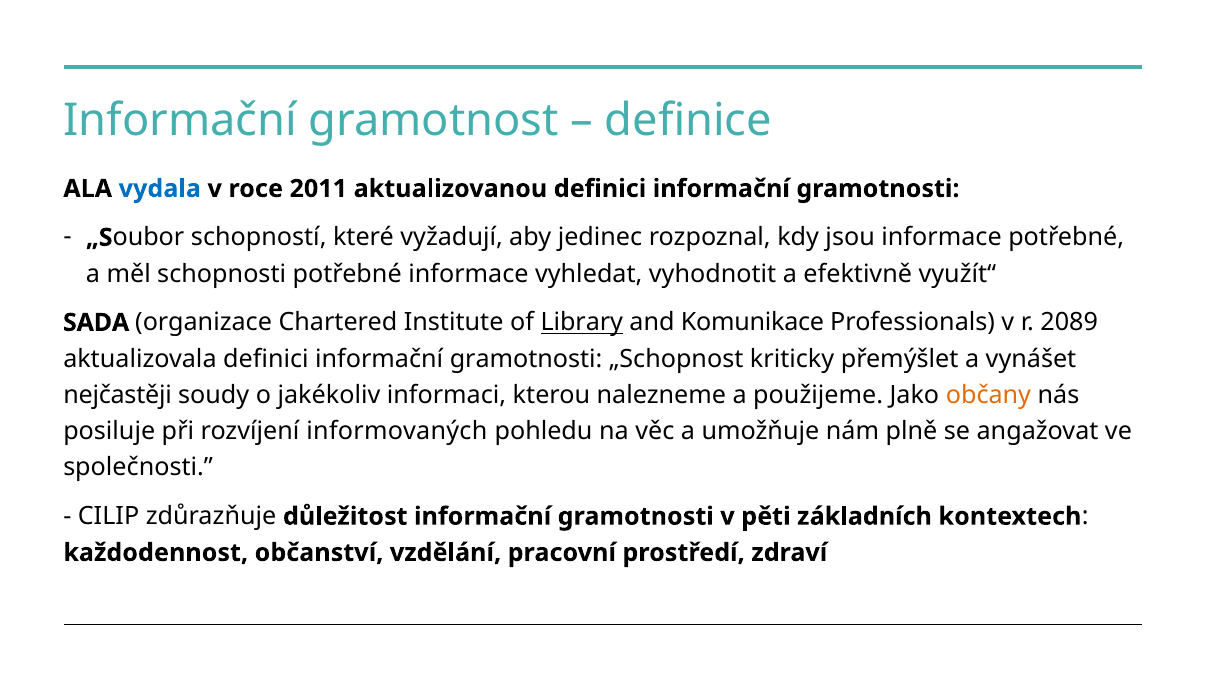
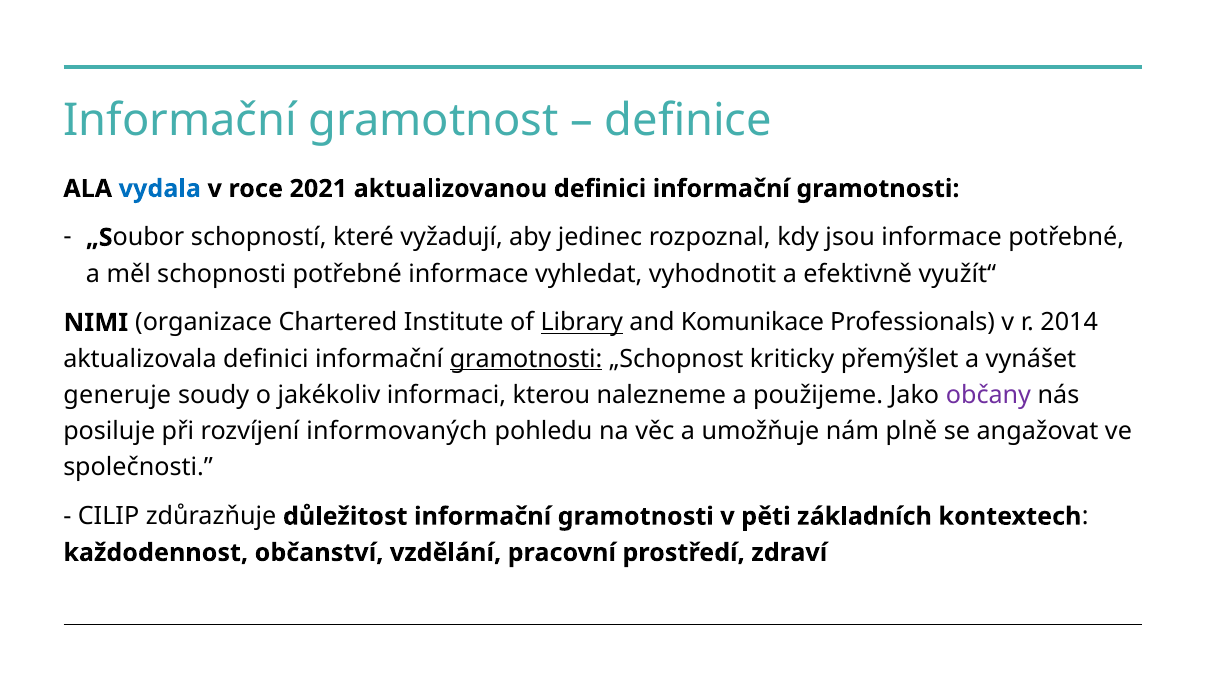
2011: 2011 -> 2021 (318, 189)
SADA: SADA -> NIMI (96, 322)
2089: 2089 -> 2014 (1069, 322)
gramotnosti underline: none -> present (526, 359)
nejčastěji: nejčastěji -> generuje (117, 395)
občany colour: orange -> purple (988, 395)
